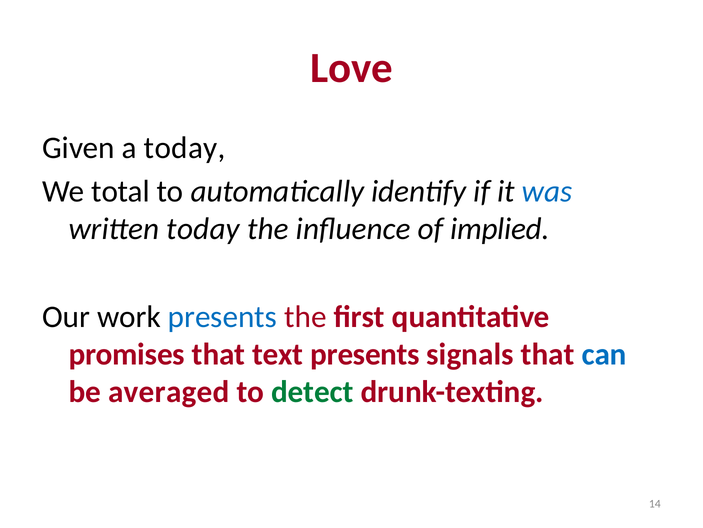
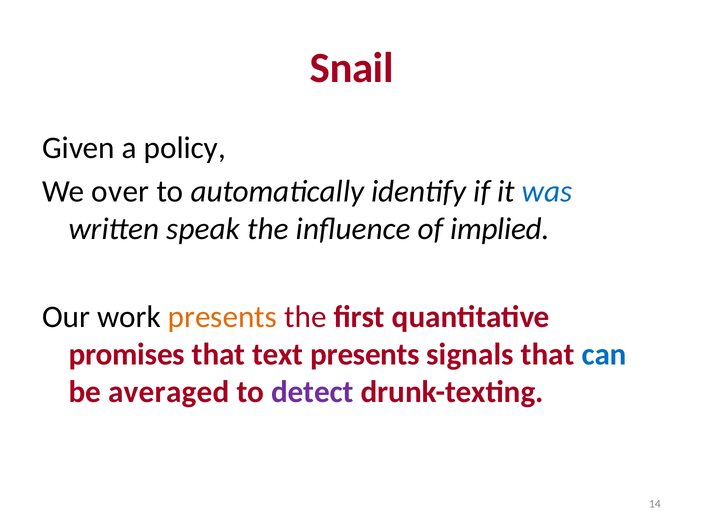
Love: Love -> Snail (352, 68)
a today: today -> policy (185, 147)
total: total -> over (120, 191)
written today: today -> speak (203, 229)
presents colour: blue -> orange (222, 316)
detect colour: green -> purple (312, 391)
